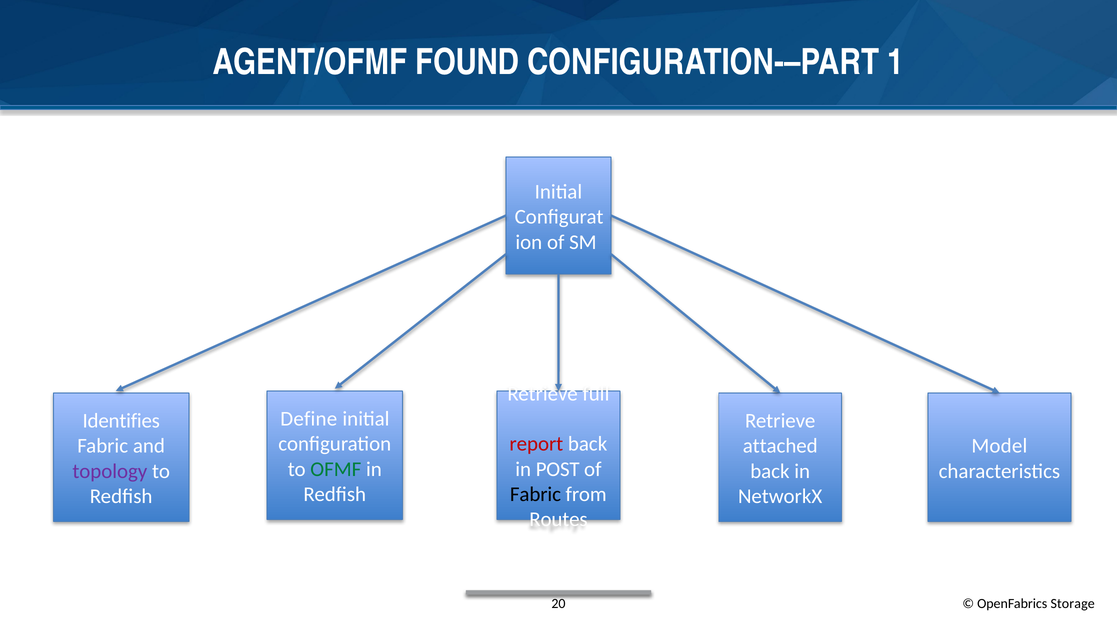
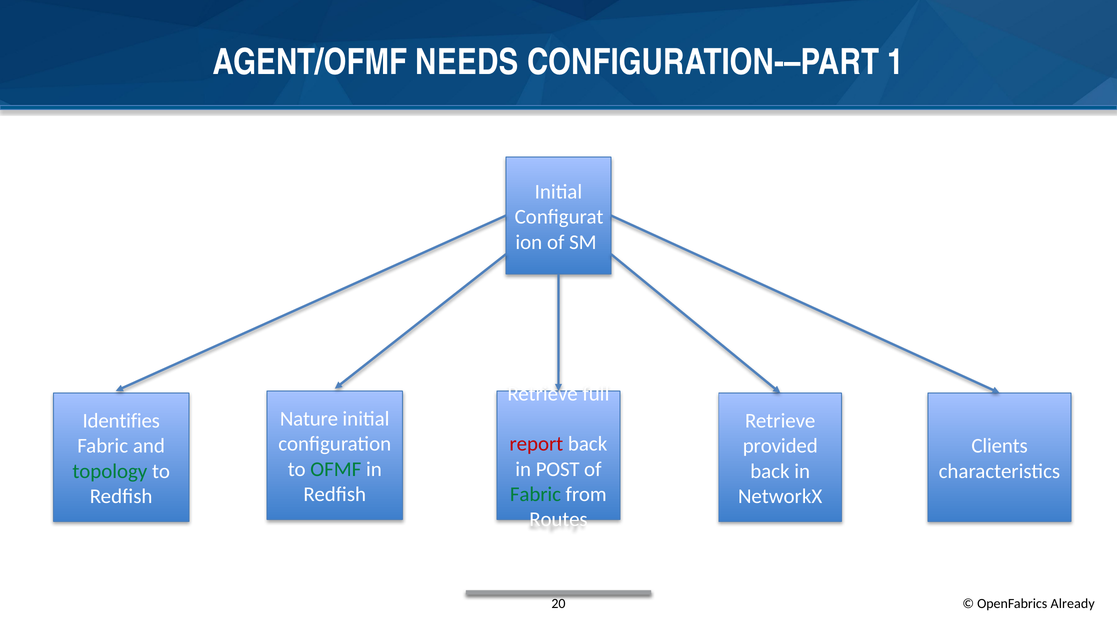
FOUND: FOUND -> NEEDS (467, 62)
Define: Define -> Nature (309, 419)
attached: attached -> provided (780, 446)
Model: Model -> Clients (1000, 446)
topology colour: purple -> green (110, 471)
Fabric colour: black -> green (535, 495)
Storage: Storage -> Already (1073, 604)
